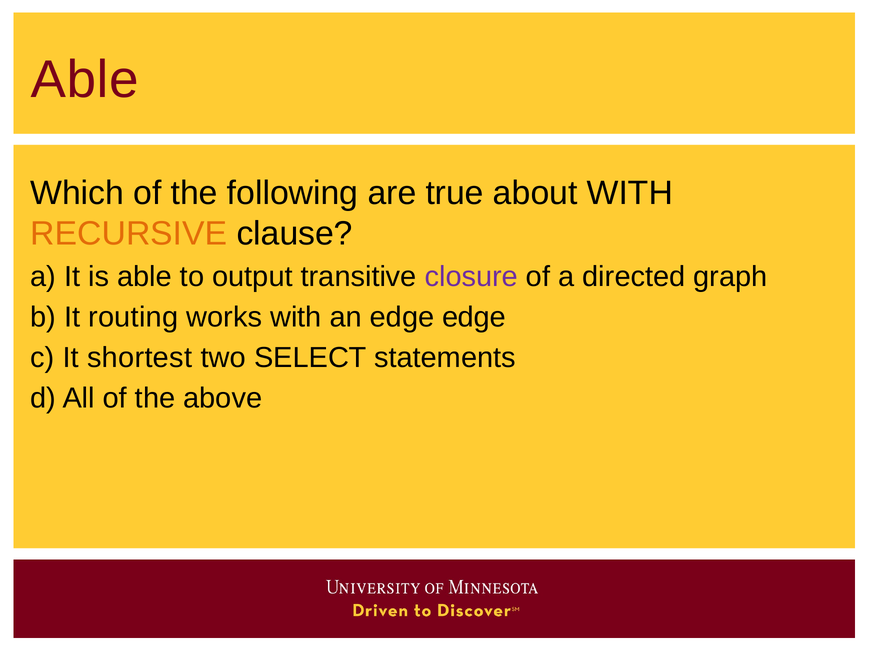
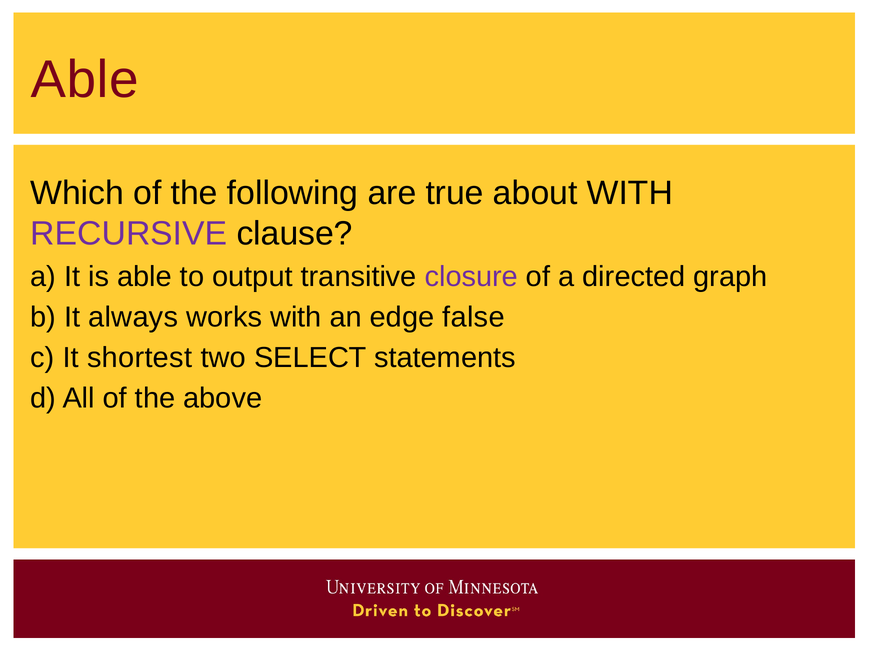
RECURSIVE colour: orange -> purple (129, 234)
routing: routing -> always (133, 318)
edge edge: edge -> false (474, 318)
